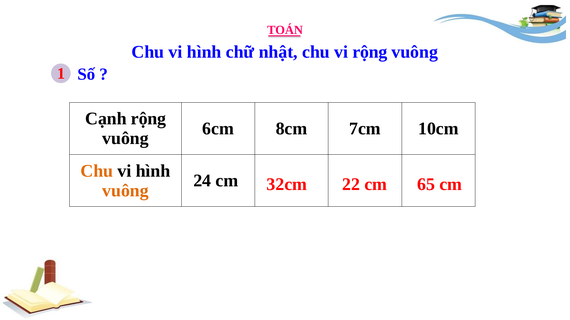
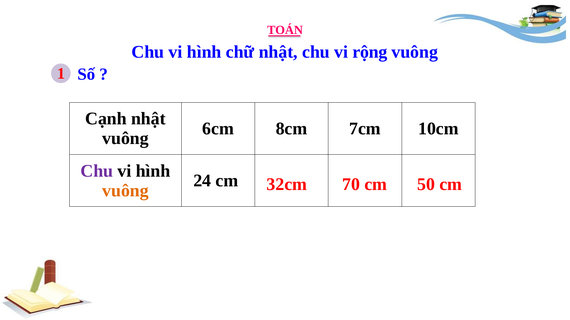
Cạnh rộng: rộng -> nhật (148, 119)
Chu colour: orange -> purple (97, 171)
22: 22 -> 70 (351, 184)
65: 65 -> 50 (426, 184)
